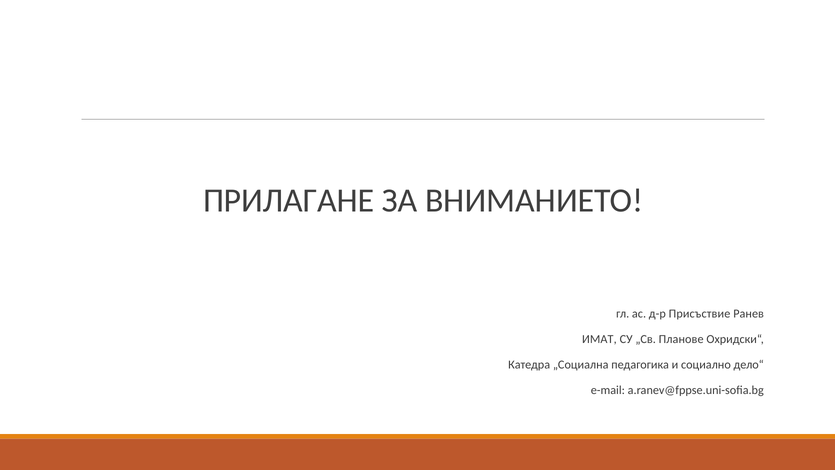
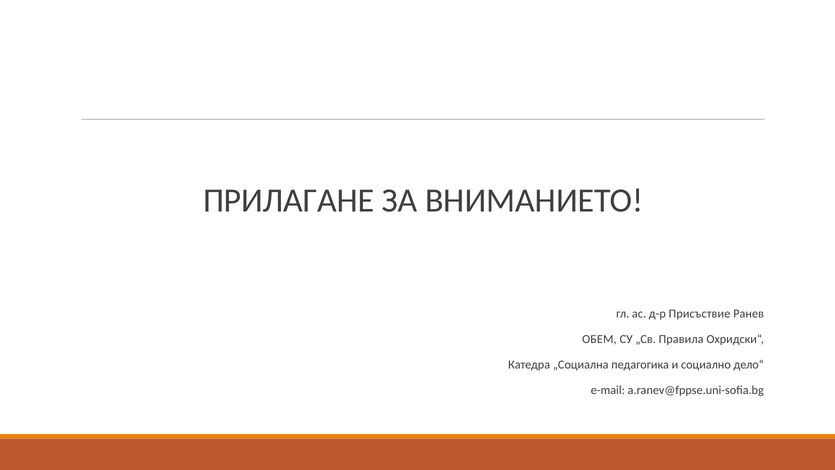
ИМАТ: ИМАТ -> ОБЕМ (599, 339)
Планове: Планове -> Правила (681, 339)
